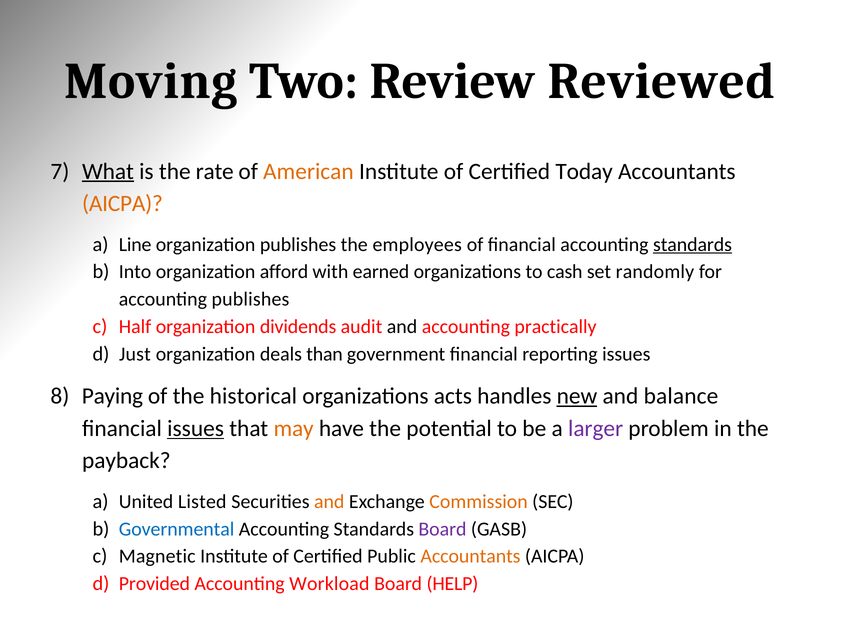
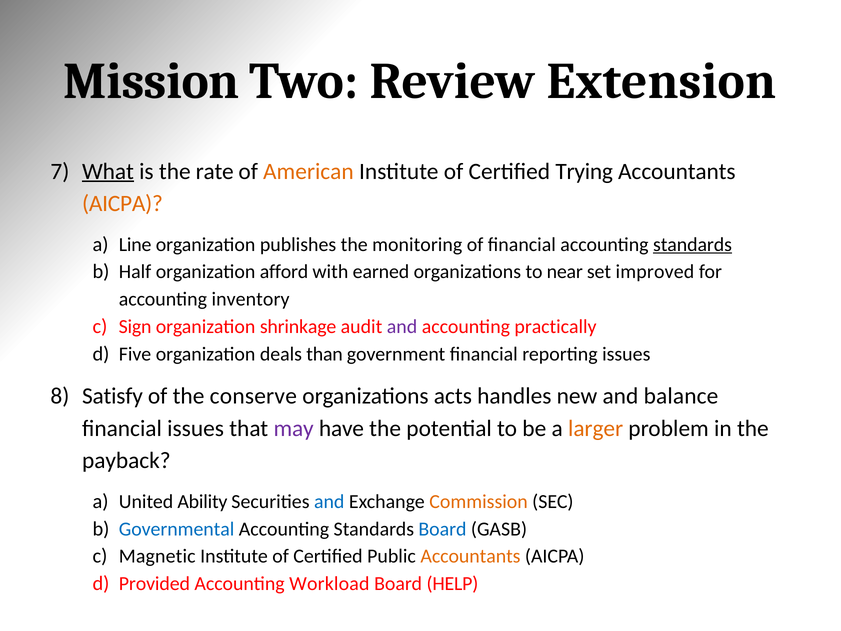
Moving: Moving -> Mission (151, 81)
Reviewed: Reviewed -> Extension (661, 81)
Today: Today -> Trying (584, 171)
employees: employees -> monitoring (417, 244)
Into: Into -> Half (135, 272)
cash: cash -> near (565, 272)
randomly: randomly -> improved (655, 272)
accounting publishes: publishes -> inventory (251, 299)
Half: Half -> Sign (135, 327)
dividends: dividends -> shrinkage (298, 327)
and colour: black -> purple (402, 327)
Just: Just -> Five (135, 354)
Paying: Paying -> Satisfy (112, 396)
historical: historical -> conserve (253, 396)
new underline: present -> none (577, 396)
issues underline: present -> none (196, 428)
may colour: orange -> purple (294, 428)
larger colour: purple -> orange (596, 428)
Listed: Listed -> Ability (202, 501)
and colour: orange -> blue (329, 501)
Board colour: purple -> blue (442, 529)
